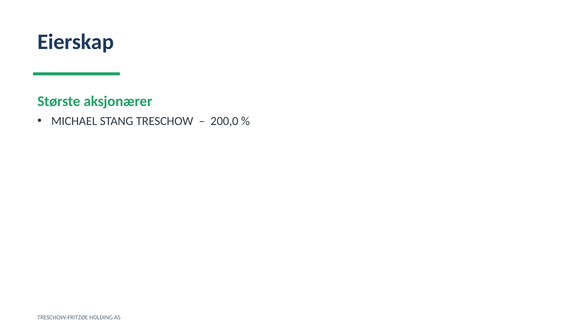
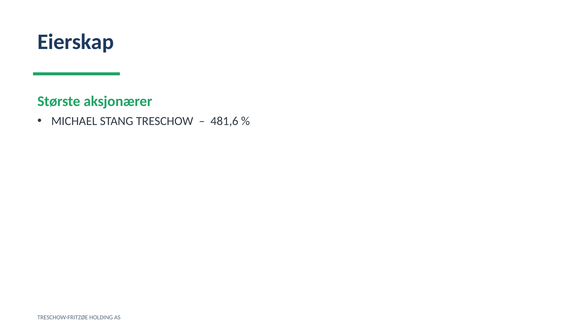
200,0: 200,0 -> 481,6 (224, 121)
